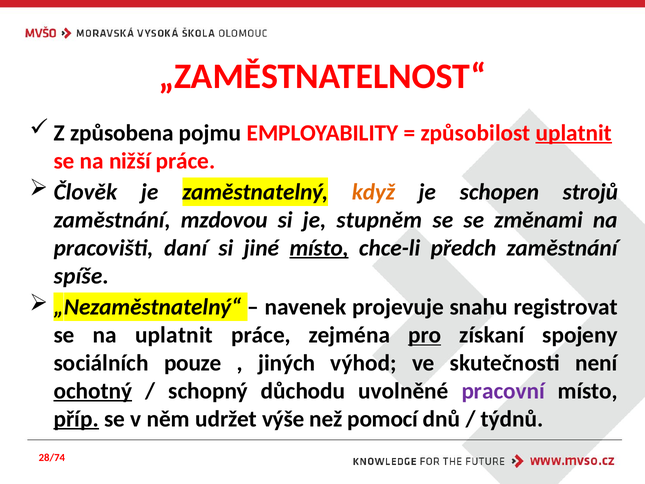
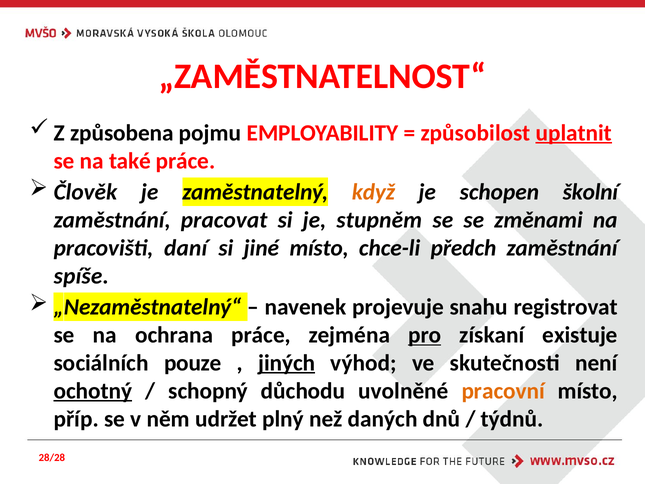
nižší: nižší -> také (130, 161)
strojů: strojů -> školní (590, 192)
mzdovou: mzdovou -> pracovat (224, 220)
místo underline: present -> none (319, 248)
na uplatnit: uplatnit -> ochrana (174, 335)
spojeny: spojeny -> existuje (580, 335)
jiných underline: none -> present (287, 363)
pracovní colour: purple -> orange (503, 391)
příp underline: present -> none (76, 419)
výše: výše -> plný (283, 419)
pomocí: pomocí -> daných (383, 419)
28/74: 28/74 -> 28/28 (52, 458)
